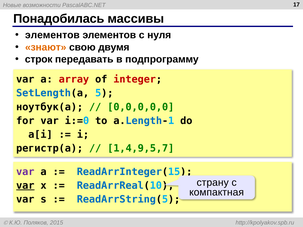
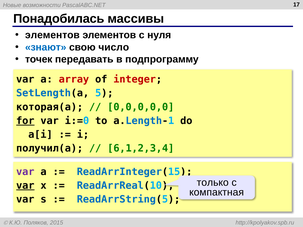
знают colour: orange -> blue (46, 47)
двумя: двумя -> число (114, 47)
строк: строк -> точек (39, 59)
ноутбук(a: ноутбук(a -> которая(a (50, 107)
for underline: none -> present (25, 121)
регистр(a: регистр(a -> получил(a (50, 148)
1,4,9,5,7: 1,4,9,5,7 -> 6,1,2,3,4 (141, 148)
страну: страну -> только (213, 183)
